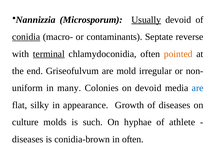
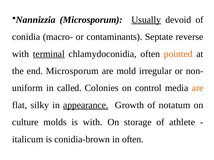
conidia underline: present -> none (26, 37)
end Griseofulvum: Griseofulvum -> Microsporum (72, 71)
many: many -> called (69, 88)
on devoid: devoid -> control (148, 88)
are colour: blue -> orange (198, 88)
appearance underline: none -> present (86, 105)
of diseases: diseases -> notatum (175, 105)
is such: such -> with (93, 123)
hyphae: hyphae -> storage (138, 123)
diseases: diseases -> italicum (28, 140)
